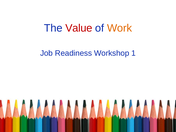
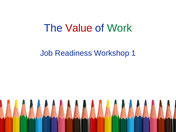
Work colour: orange -> green (120, 28)
